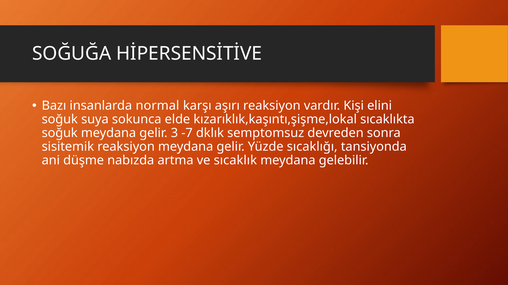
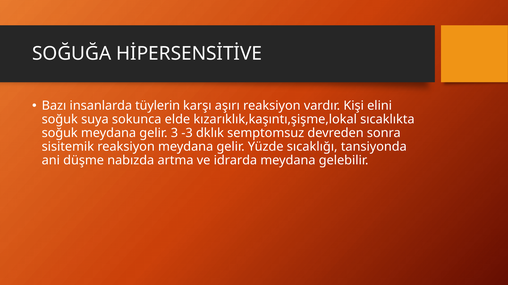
normal: normal -> tüylerin (158, 106)
-7: -7 -> -3 (187, 133)
sıcaklık: sıcaklık -> idrarda (235, 161)
